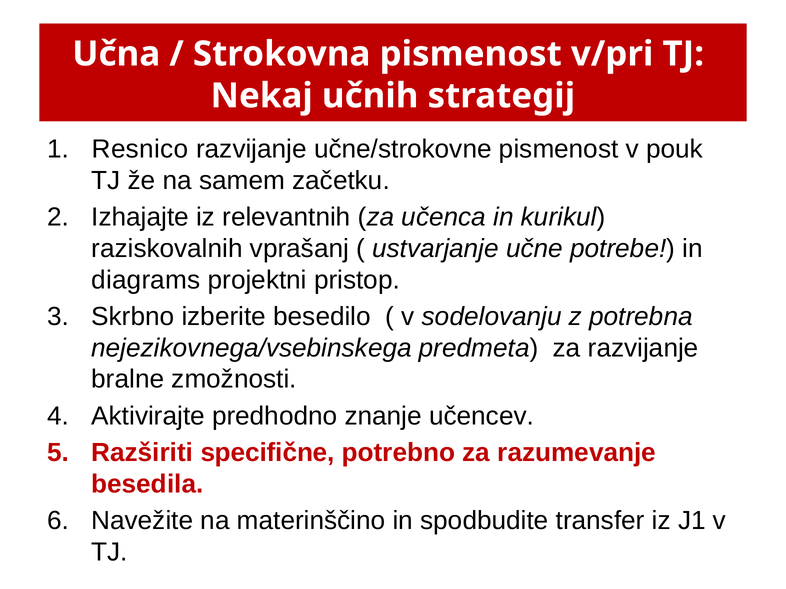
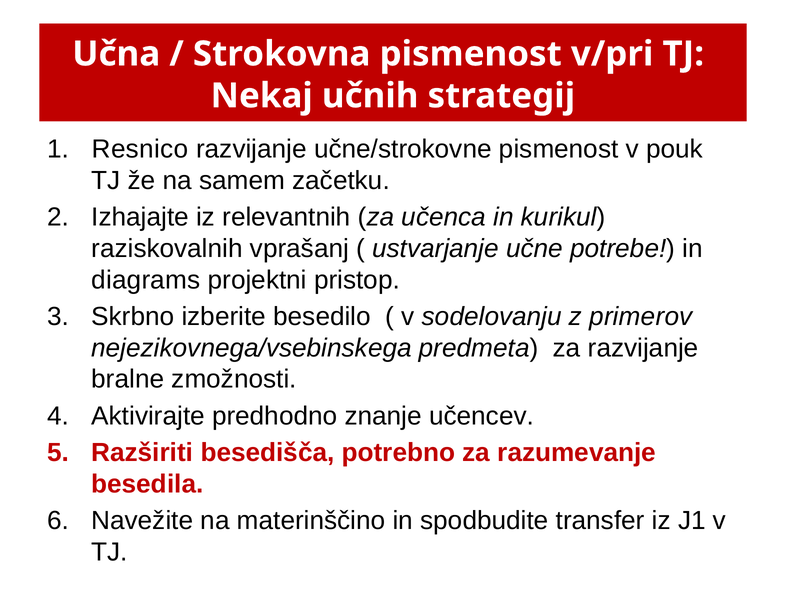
potrebna: potrebna -> primerov (641, 317)
specifične: specifične -> besedišča (267, 453)
